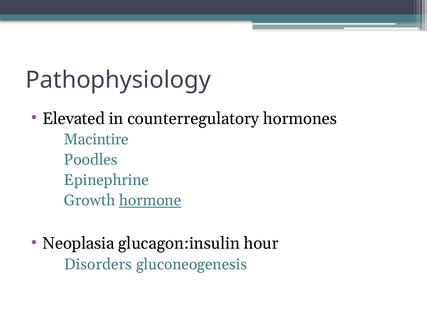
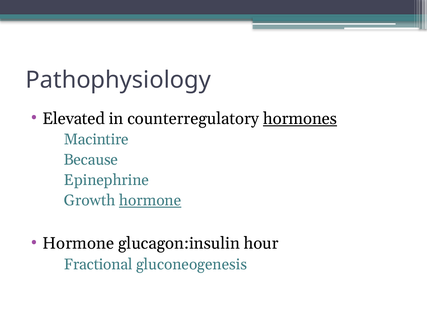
hormones underline: none -> present (300, 118)
Poodles: Poodles -> Because (91, 159)
Neoplasia: Neoplasia -> Hormone (78, 243)
Disorders: Disorders -> Fractional (98, 264)
